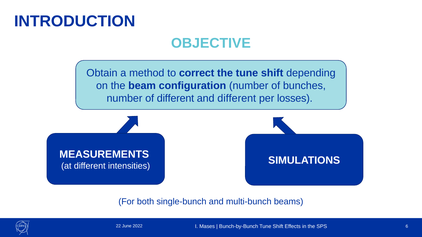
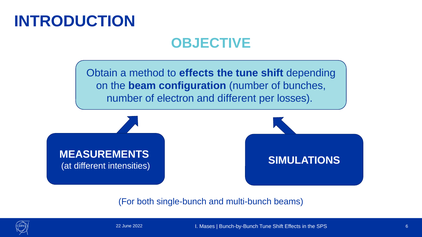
to correct: correct -> effects (197, 73)
of different: different -> electron (176, 98)
